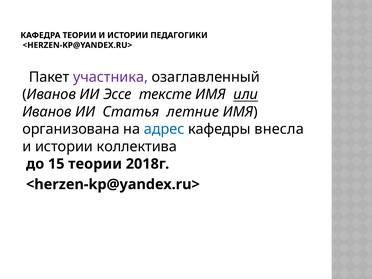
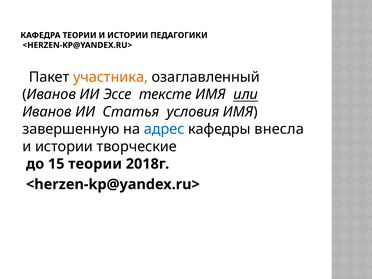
участника colour: purple -> orange (110, 77)
летние: летние -> условия (193, 112)
организована: организована -> завершенную (71, 129)
коллектива: коллектива -> творческие (137, 147)
